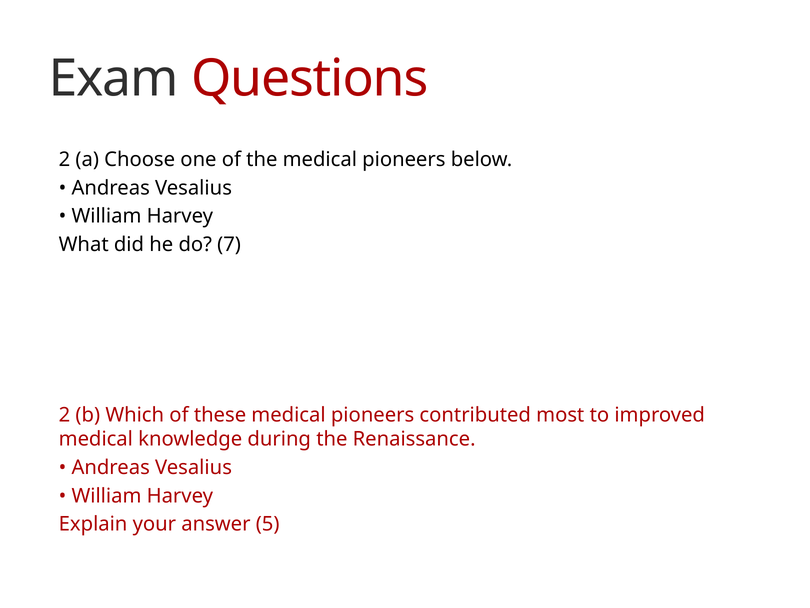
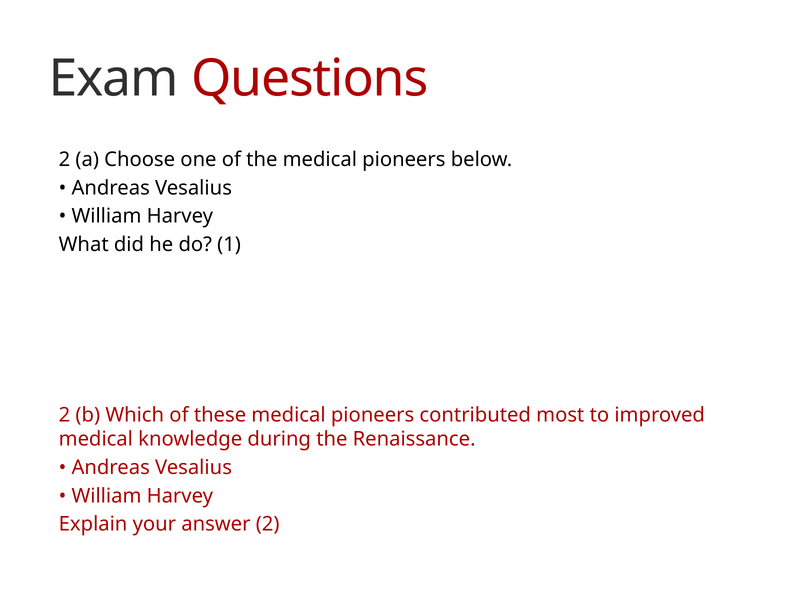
7: 7 -> 1 (229, 244)
answer 5: 5 -> 2 (268, 524)
